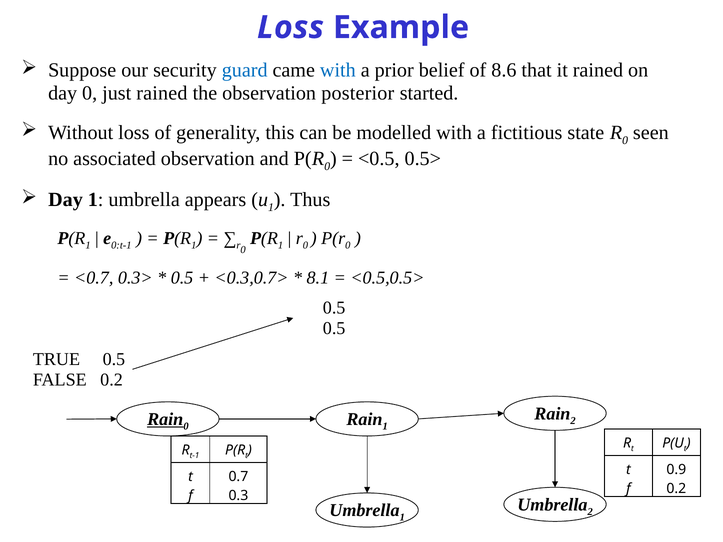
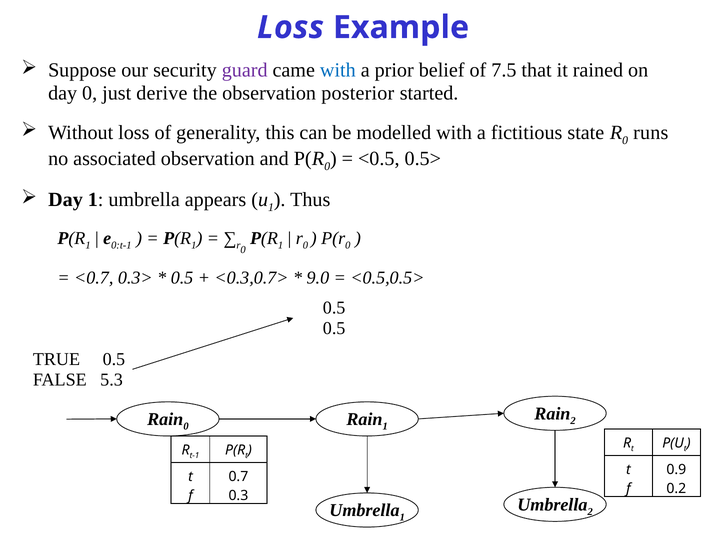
guard colour: blue -> purple (245, 70)
8.6: 8.6 -> 7.5 (504, 70)
just rained: rained -> derive (162, 93)
seen: seen -> runs (651, 133)
8.1: 8.1 -> 9.0 (318, 278)
FALSE 0.2: 0.2 -> 5.3 (112, 380)
Rain underline: present -> none (165, 419)
